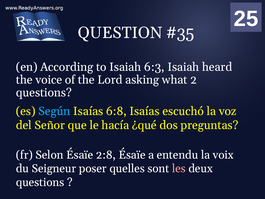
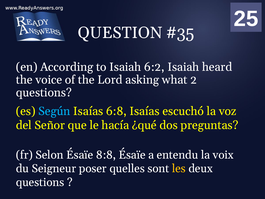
6:3: 6:3 -> 6:2 (154, 67)
2:8: 2:8 -> 8:8 (106, 155)
les colour: pink -> yellow (179, 168)
